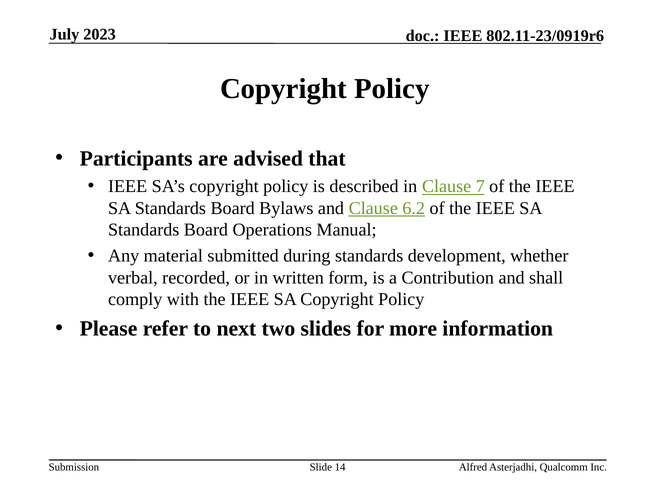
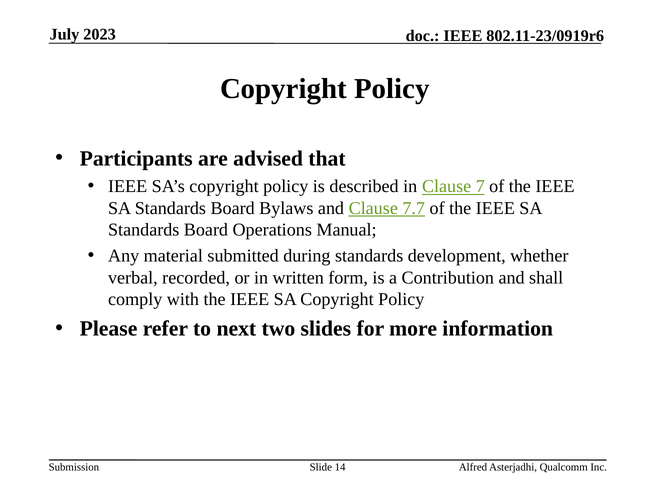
6.2: 6.2 -> 7.7 (414, 208)
